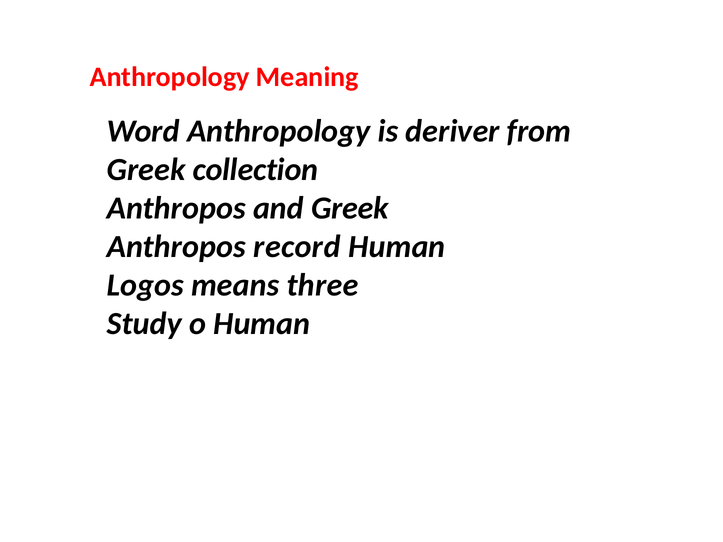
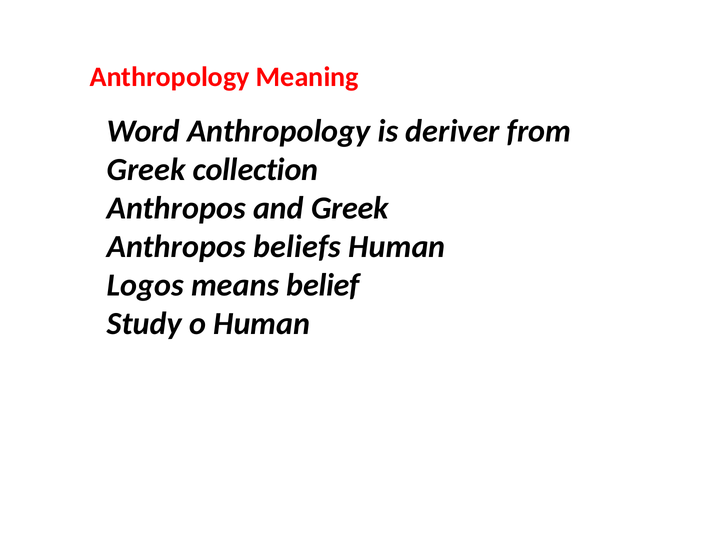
record: record -> beliefs (297, 247)
three: three -> belief (323, 285)
